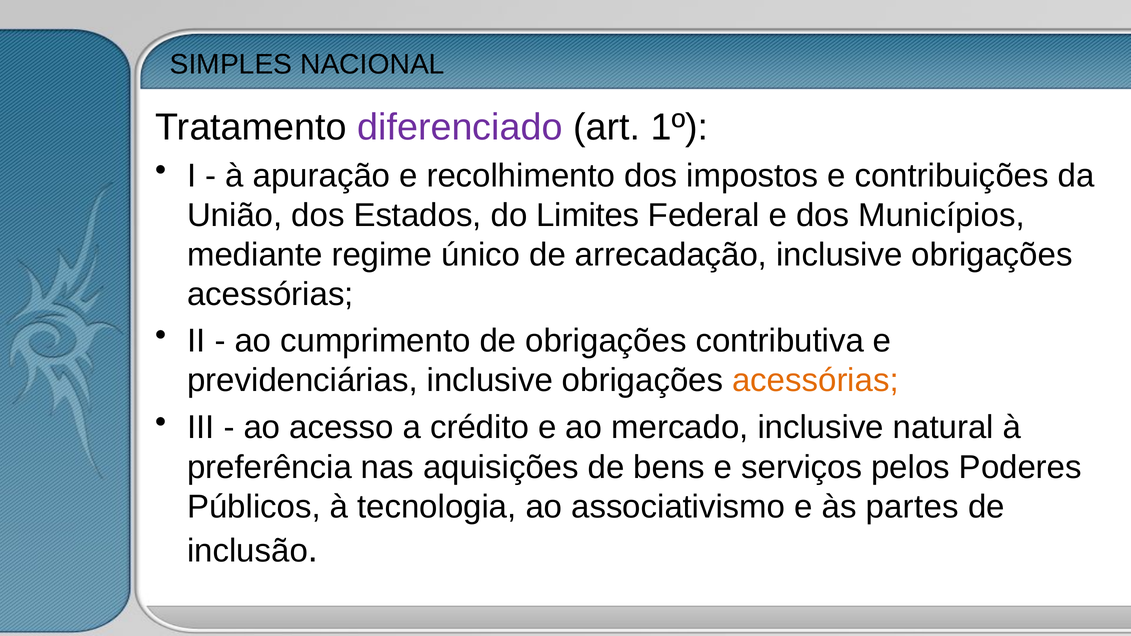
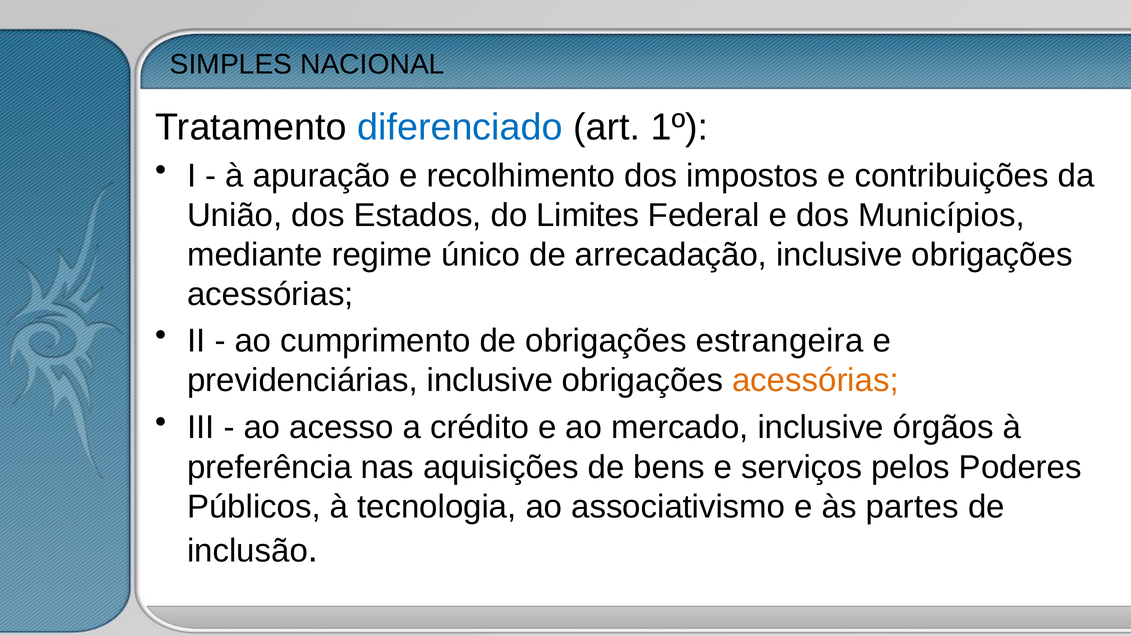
diferenciado colour: purple -> blue (460, 127)
contributiva: contributiva -> estrangeira (780, 341)
natural: natural -> órgãos (943, 428)
